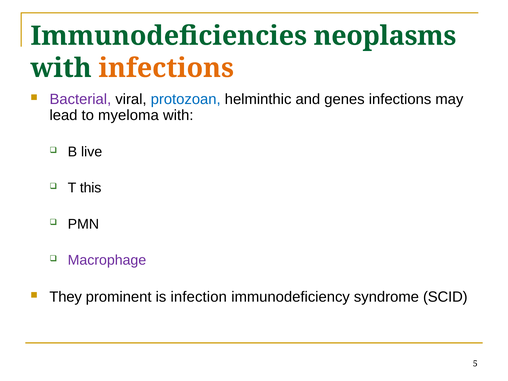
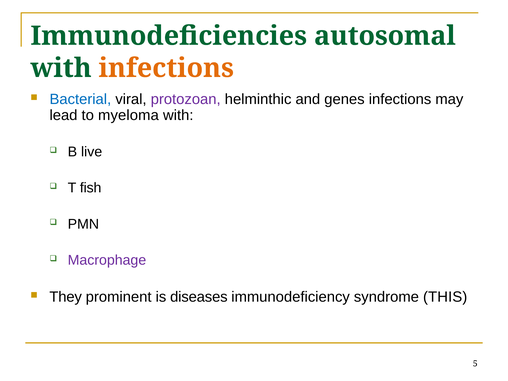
neoplasms: neoplasms -> autosomal (385, 36)
Bacterial colour: purple -> blue (80, 99)
protozoan colour: blue -> purple (186, 99)
this: this -> fish (91, 188)
infection: infection -> diseases (199, 297)
SCID: SCID -> THIS (445, 297)
